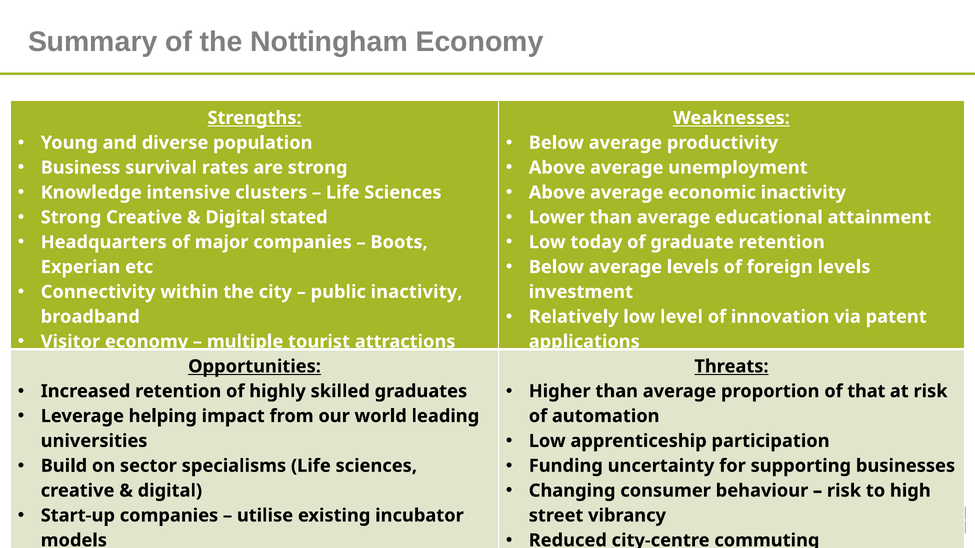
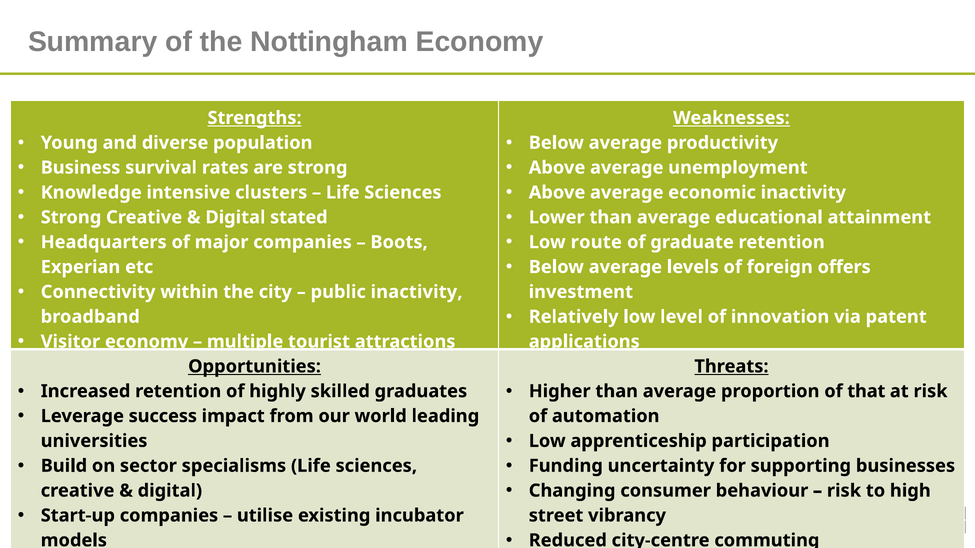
Low today: today -> route (596, 242)
foreign levels: levels -> offers (844, 267)
helping: helping -> success (163, 416)
